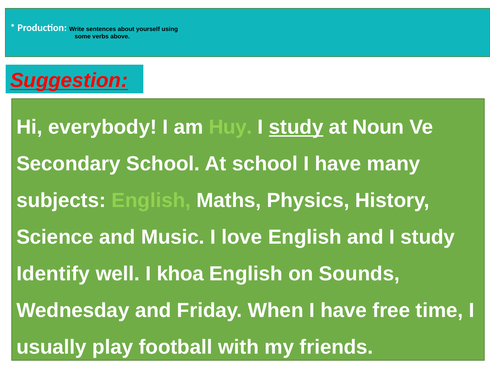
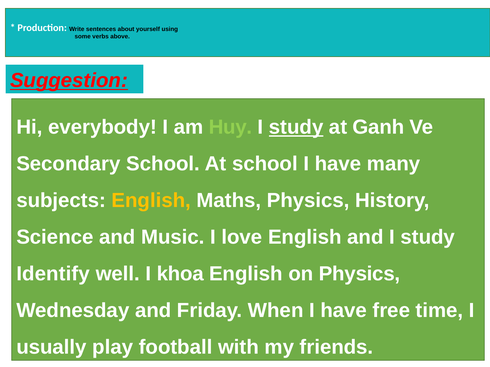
Noun: Noun -> Ganh (378, 127)
English colour: light green -> yellow (151, 201)
on Sounds: Sounds -> Physics (360, 274)
